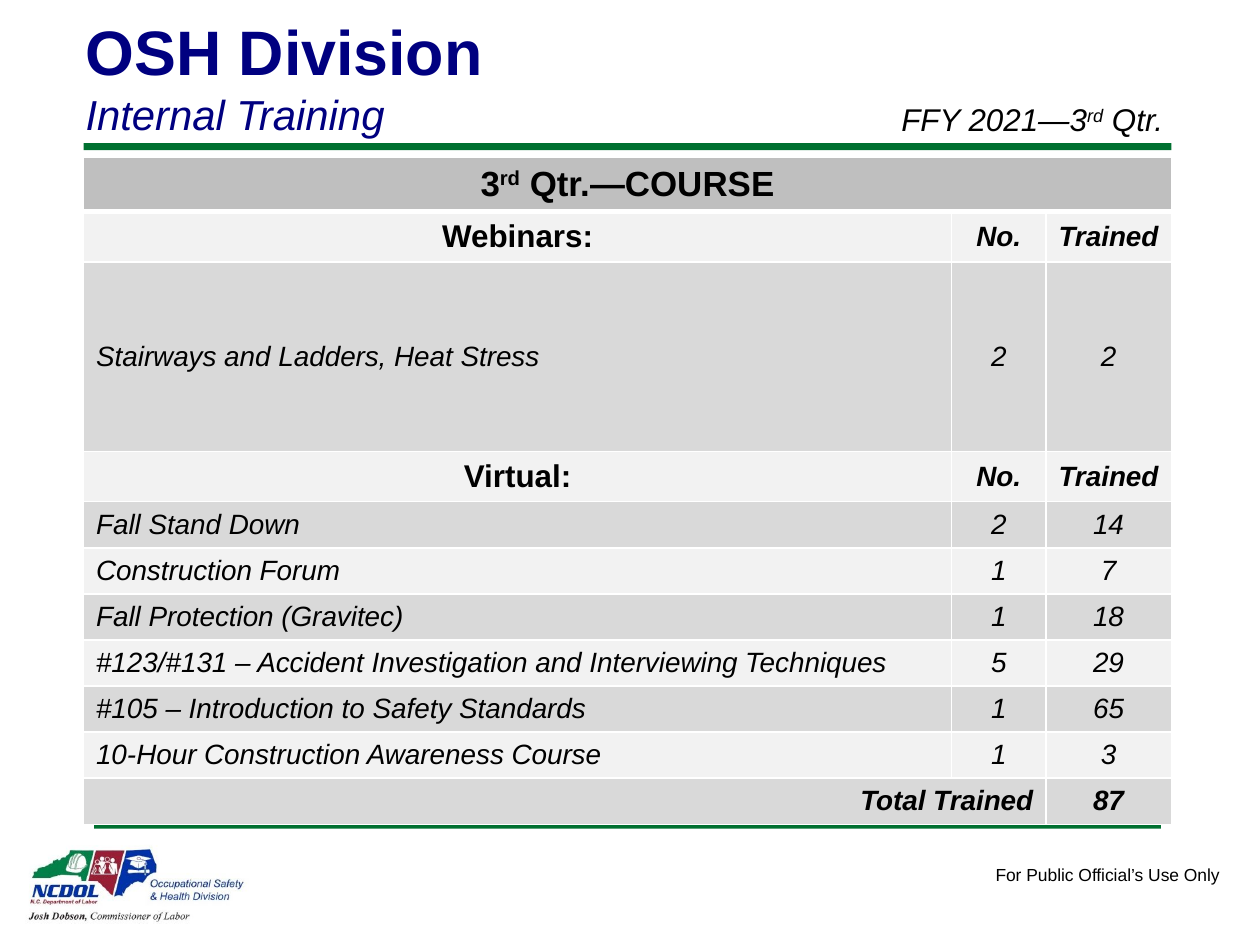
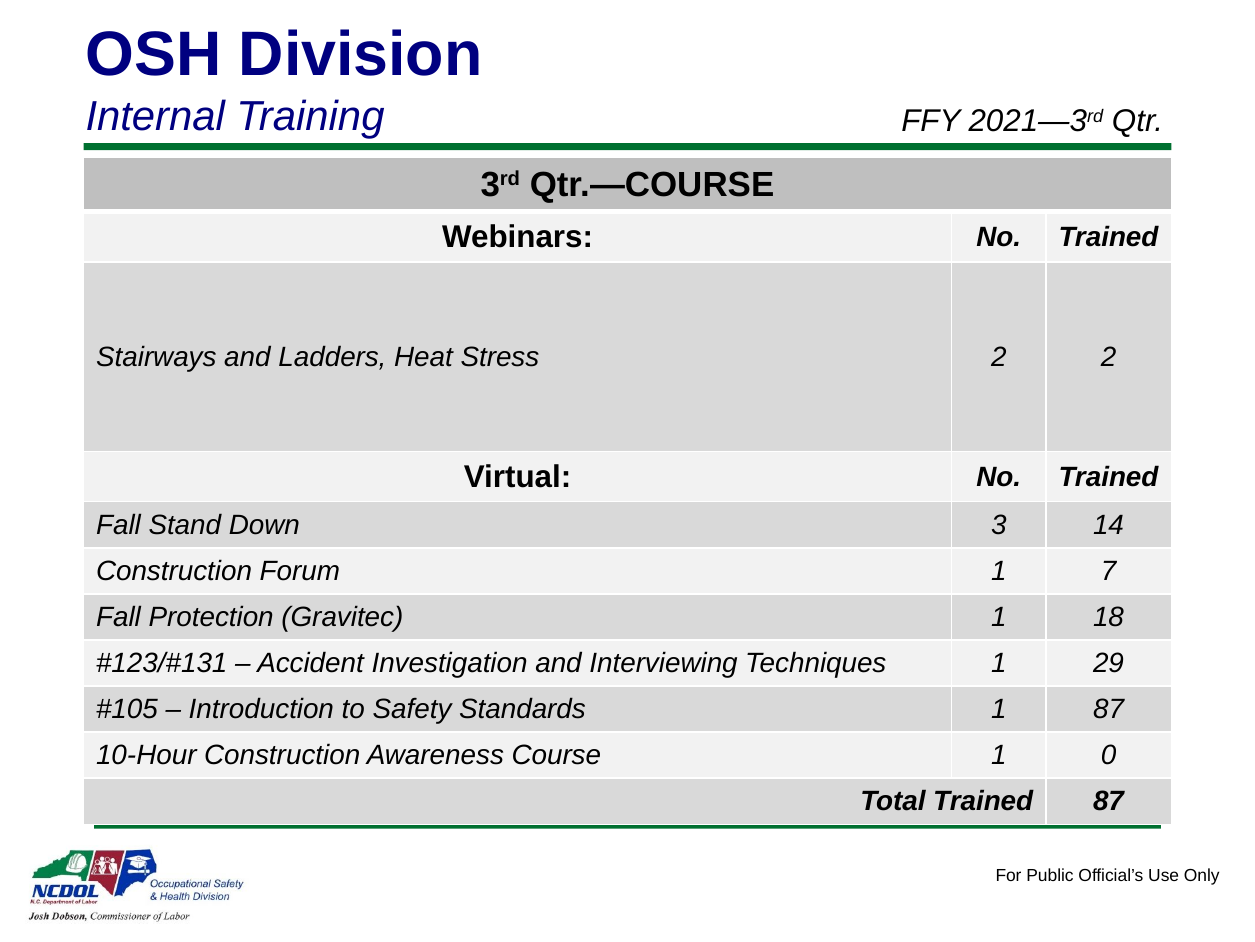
Down 2: 2 -> 3 (999, 525)
Techniques 5: 5 -> 1 (999, 663)
1 65: 65 -> 87 (1109, 709)
3: 3 -> 0 (1109, 755)
